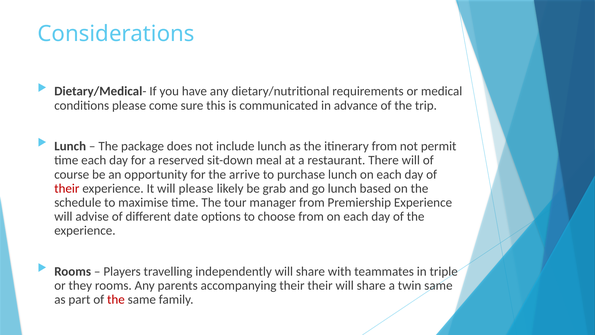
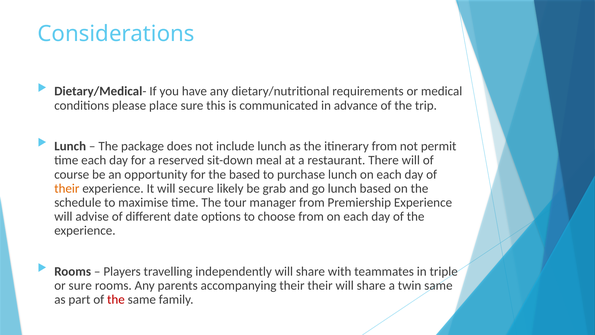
come: come -> place (163, 105)
the arrive: arrive -> based (245, 174)
their colour: red -> orange (67, 188)
will please: please -> secure (196, 188)
or they: they -> sure (80, 285)
